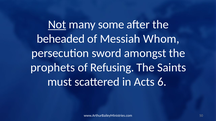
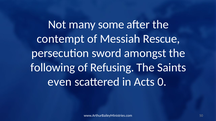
Not underline: present -> none (57, 25)
beheaded: beheaded -> contempt (61, 39)
Whom: Whom -> Rescue (161, 39)
prophets: prophets -> following (53, 68)
must: must -> even (60, 82)
6: 6 -> 0 (162, 82)
